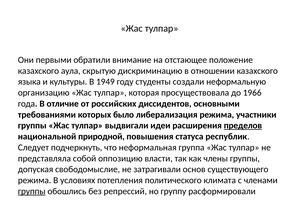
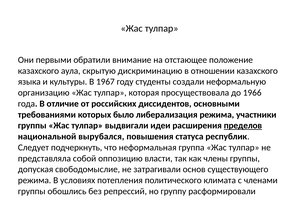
1949: 1949 -> 1967 (105, 82)
природной: природной -> вырубался (101, 137)
группы underline: present -> none (32, 191)
